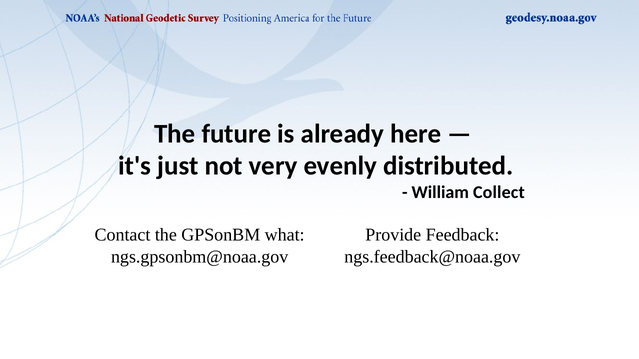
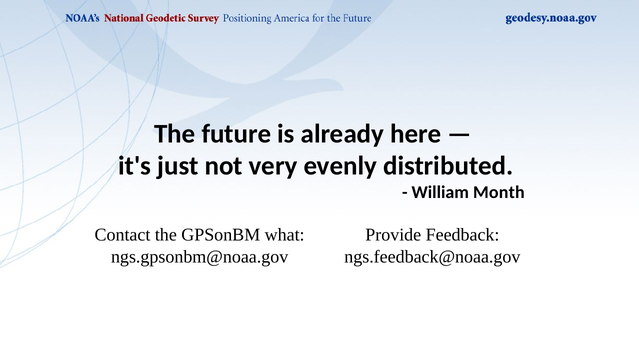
Collect: Collect -> Month (499, 193)
